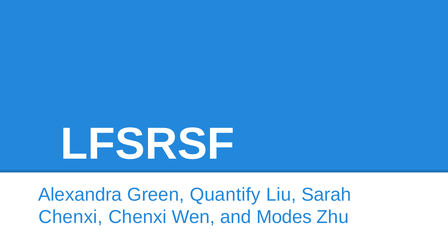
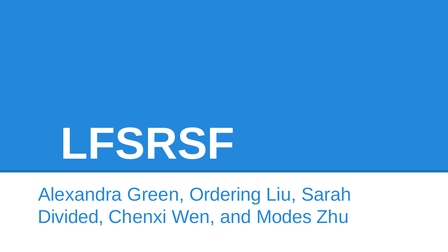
Quantify: Quantify -> Ordering (225, 195)
Chenxi: Chenxi -> Divided (71, 217)
